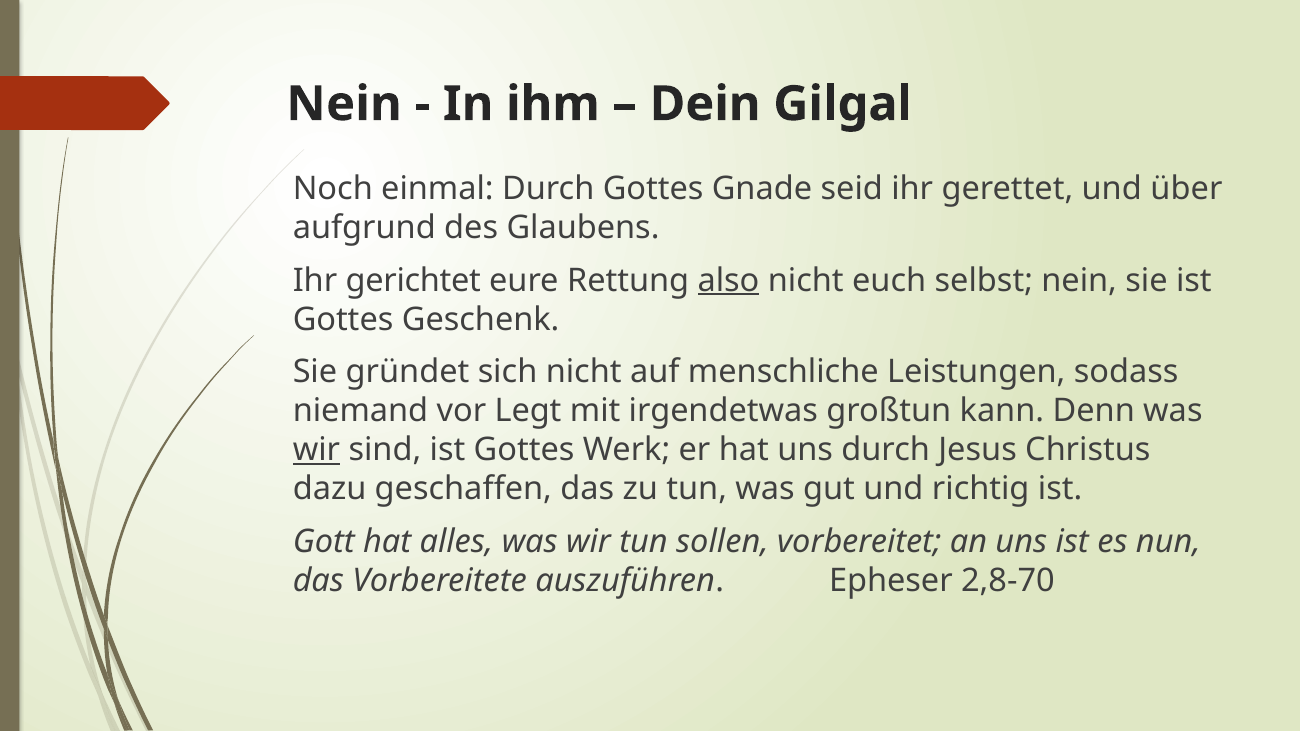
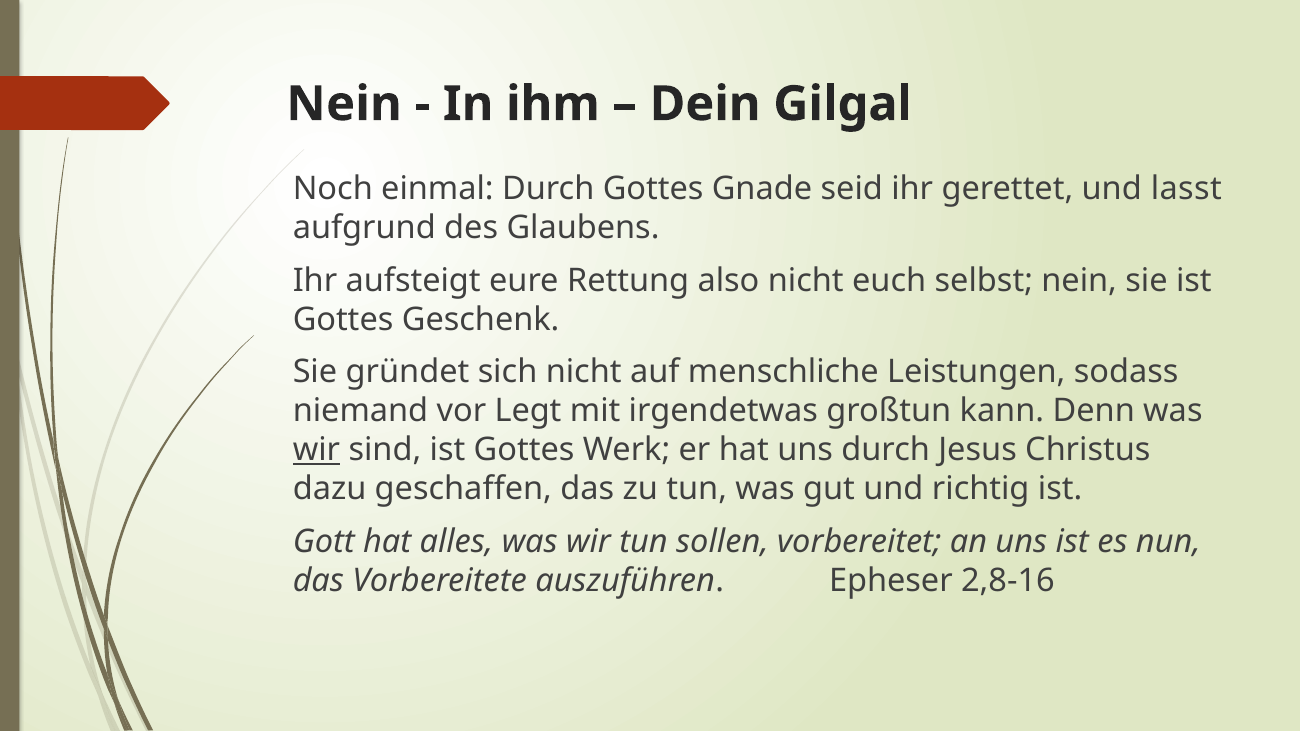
über: über -> lasst (1186, 189)
gerichtet: gerichtet -> aufsteigt (413, 280)
also underline: present -> none (728, 280)
2,8-70: 2,8-70 -> 2,8-16 (1008, 581)
